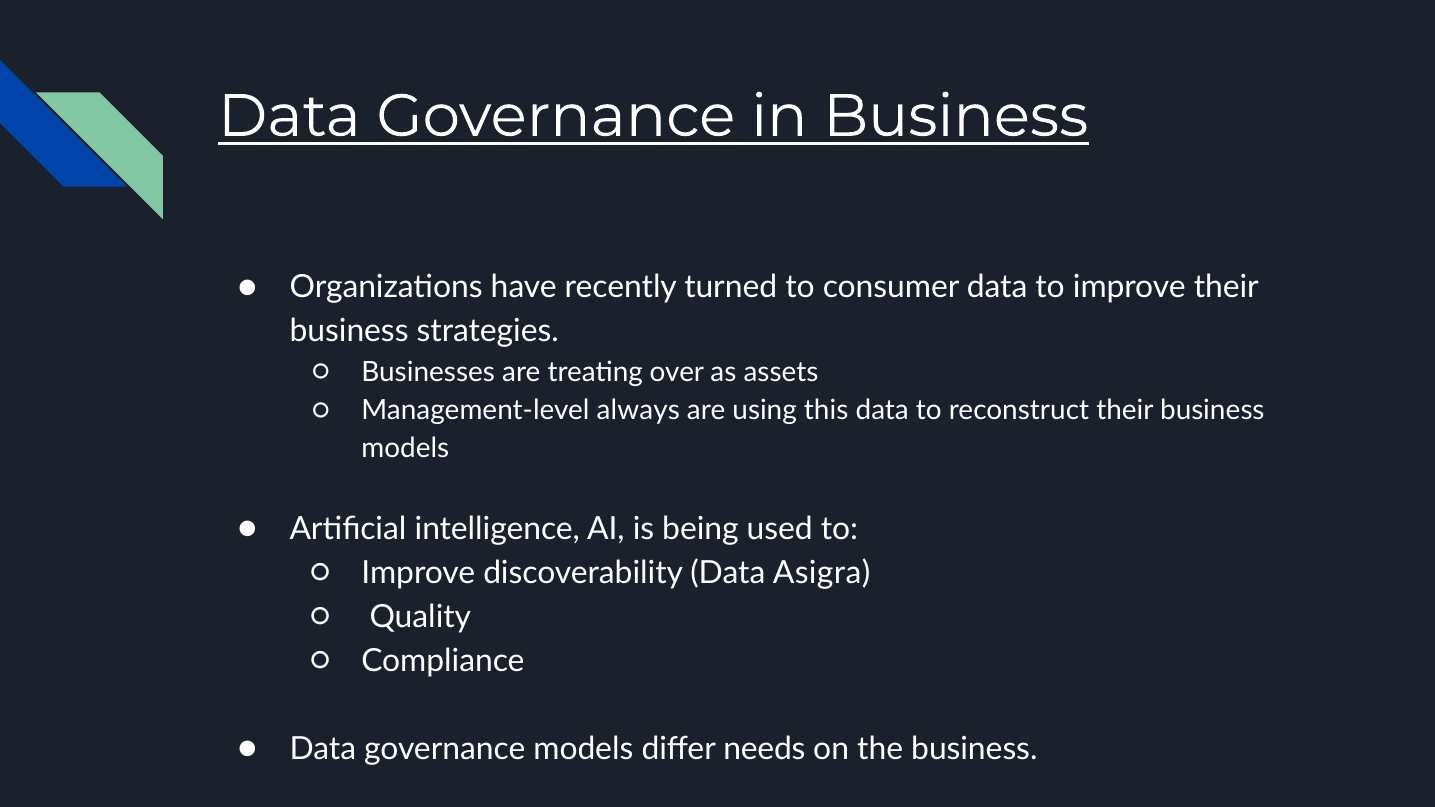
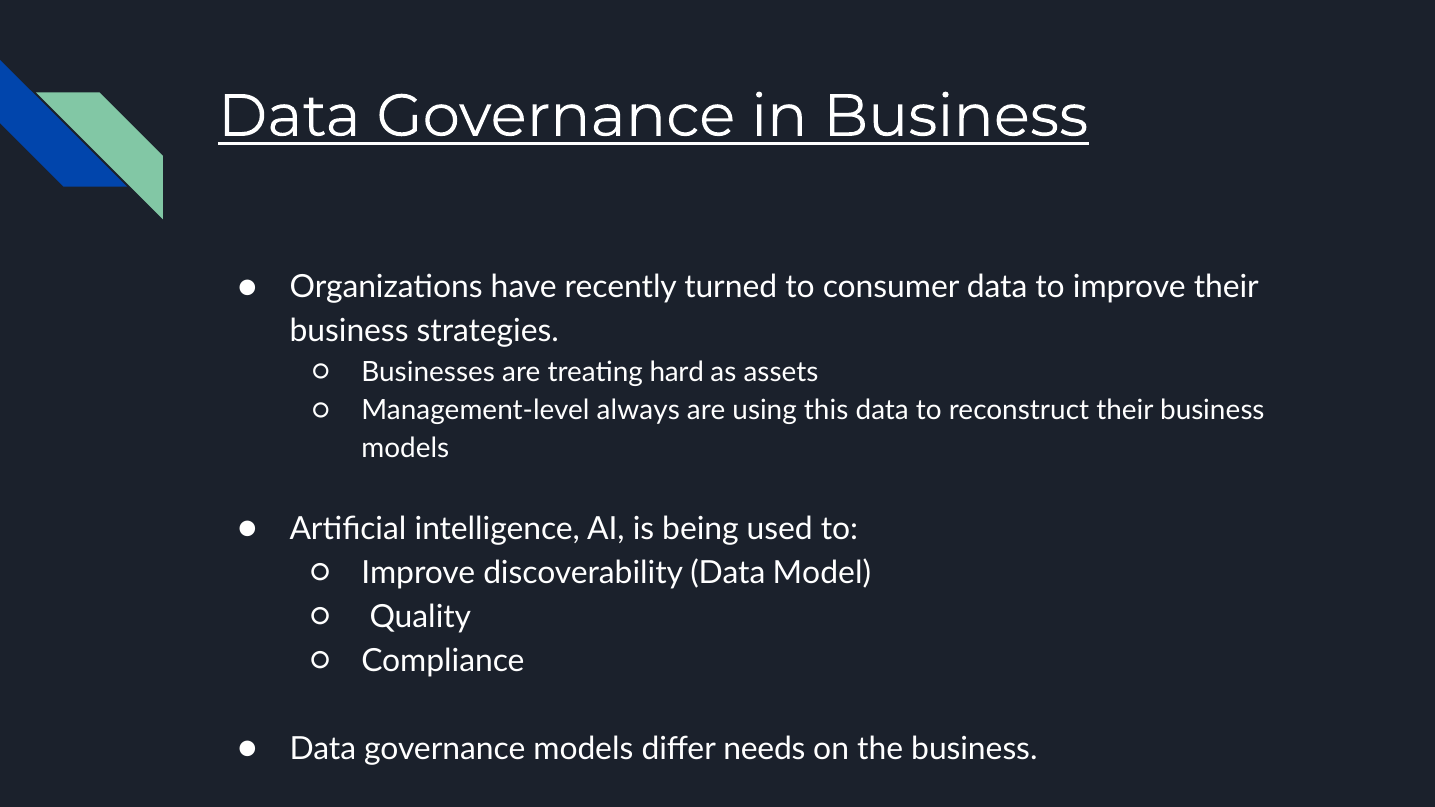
over: over -> hard (677, 372)
Asigra: Asigra -> Model (822, 573)
